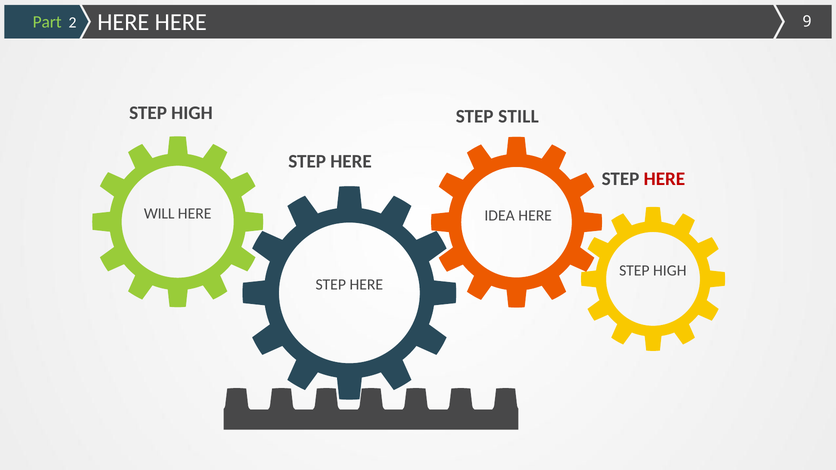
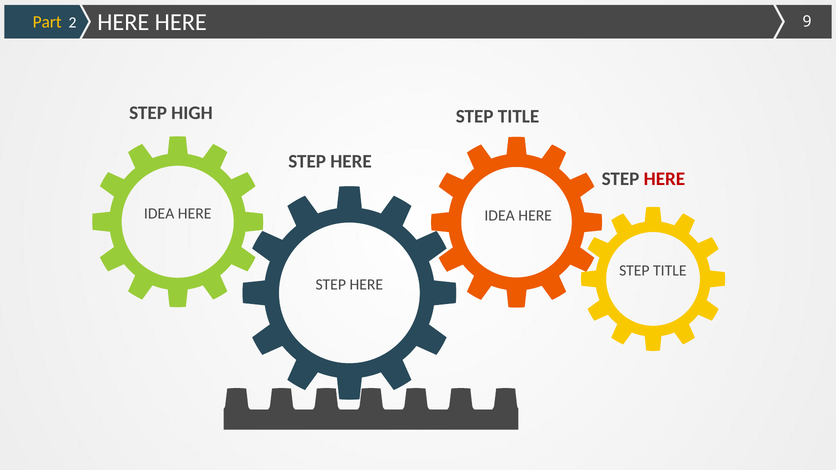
Part colour: light green -> yellow (47, 22)
STILL: STILL -> TITLE (519, 116)
WILL: WILL -> IDEA (159, 214)
HIGH: HIGH -> TITLE (670, 271)
